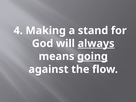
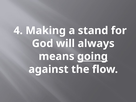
always underline: present -> none (96, 43)
